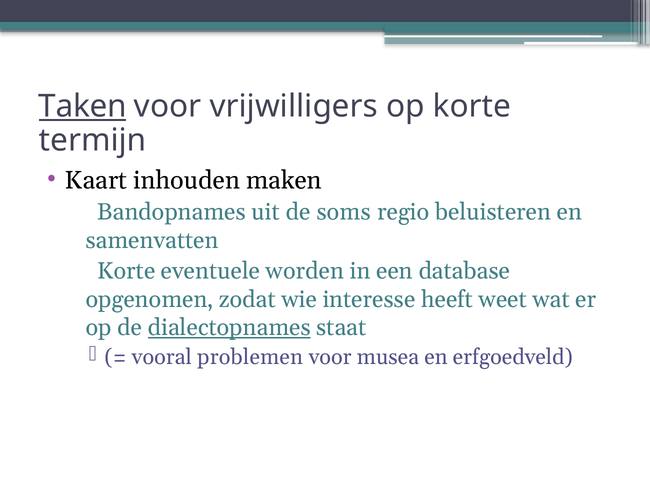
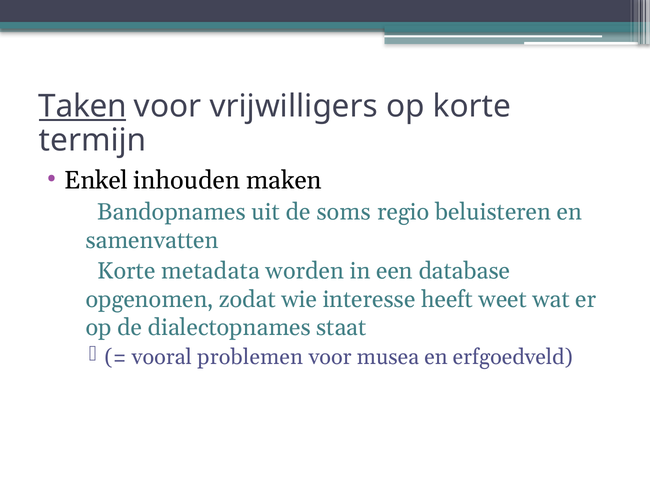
Kaart: Kaart -> Enkel (96, 180)
eventuele: eventuele -> metadata (210, 271)
dialectopnames underline: present -> none (229, 327)
